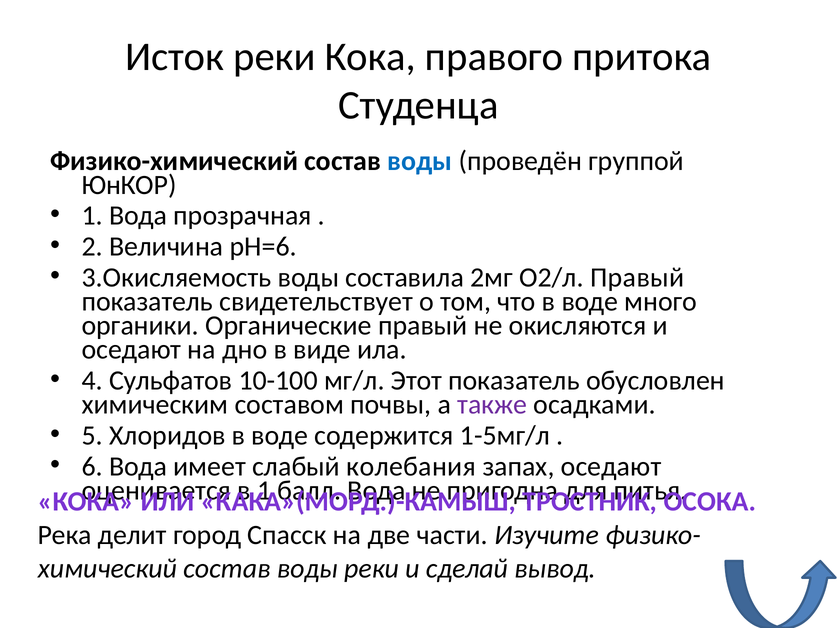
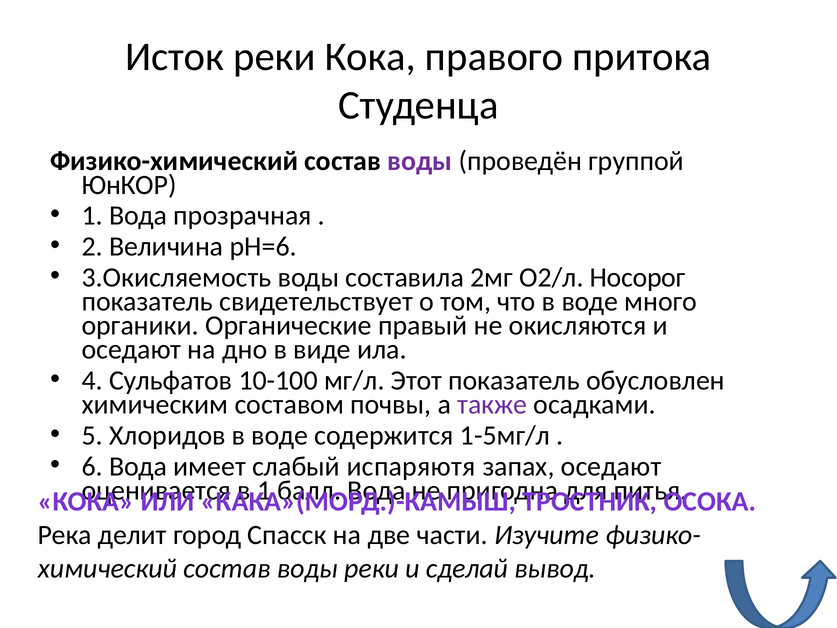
воды colour: blue -> purple (420, 161)
О2/л Правый: Правый -> Носорог (638, 277)
колебания: колебания -> испаряютя (411, 466)
